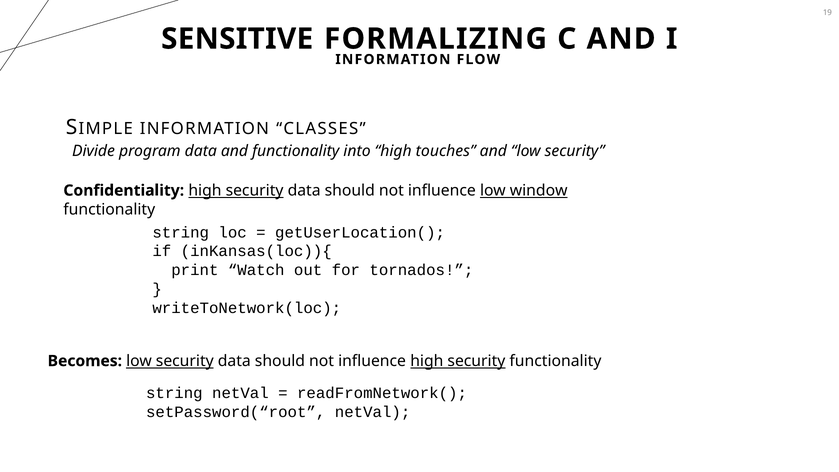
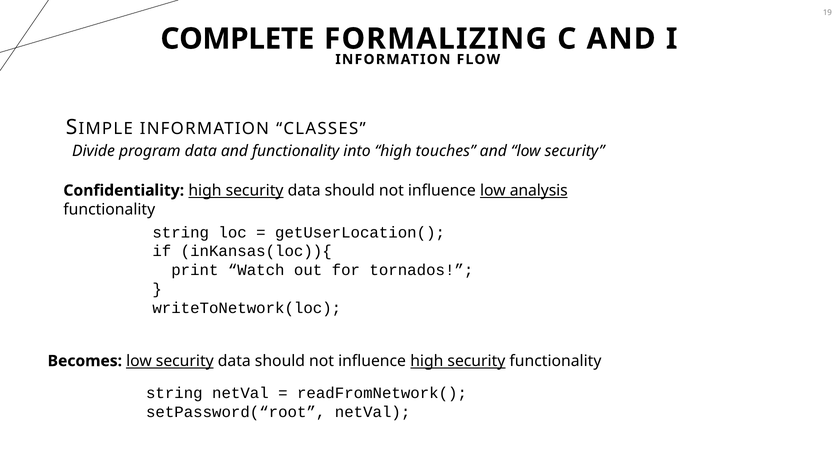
SENSITIVE: SENSITIVE -> COMPLETE (237, 39)
window: window -> analysis (539, 190)
